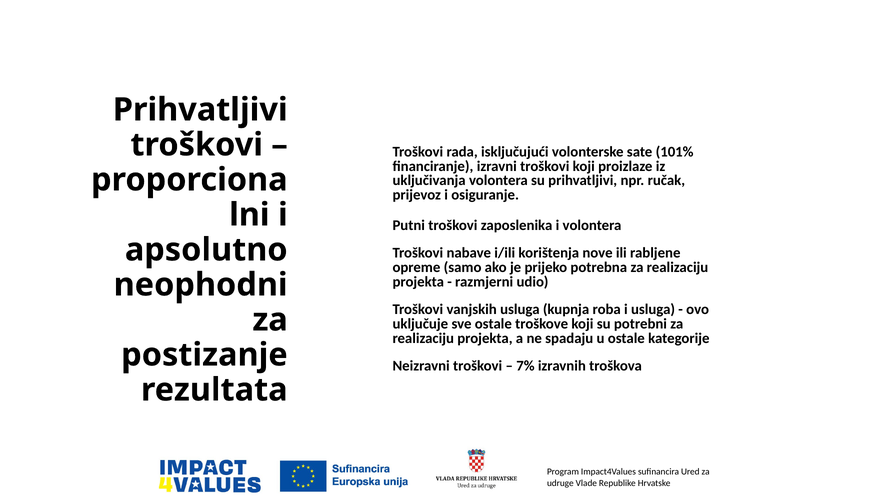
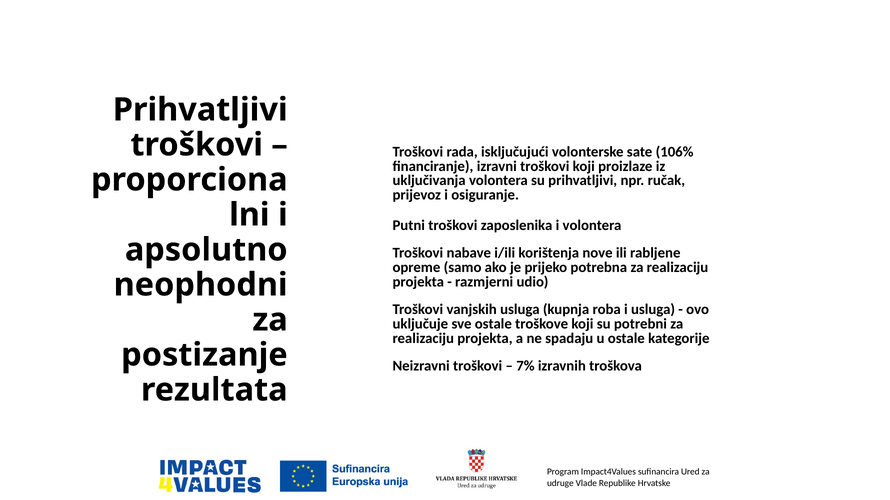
101%: 101% -> 106% (675, 152)
